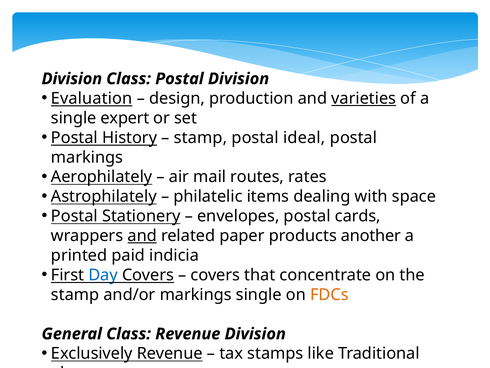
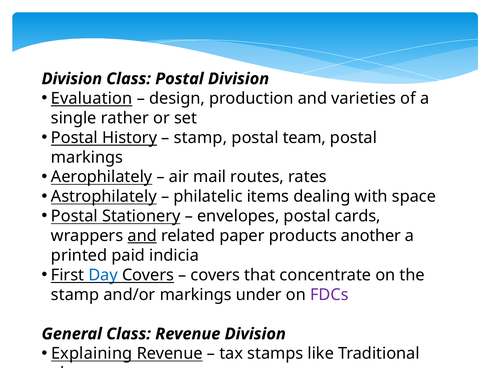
varieties underline: present -> none (364, 98)
expert: expert -> rather (125, 118)
ideal: ideal -> team (304, 137)
markings single: single -> under (259, 294)
FDCs colour: orange -> purple (329, 294)
Exclusively: Exclusively -> Explaining (92, 353)
